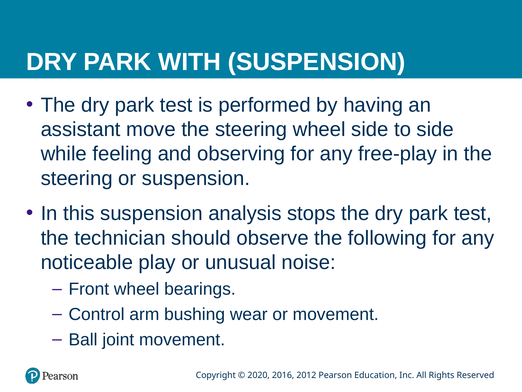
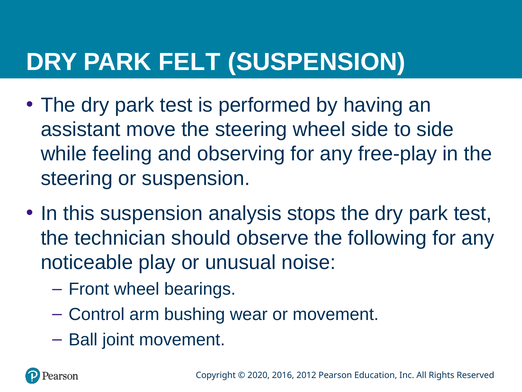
WITH: WITH -> FELT (189, 62)
